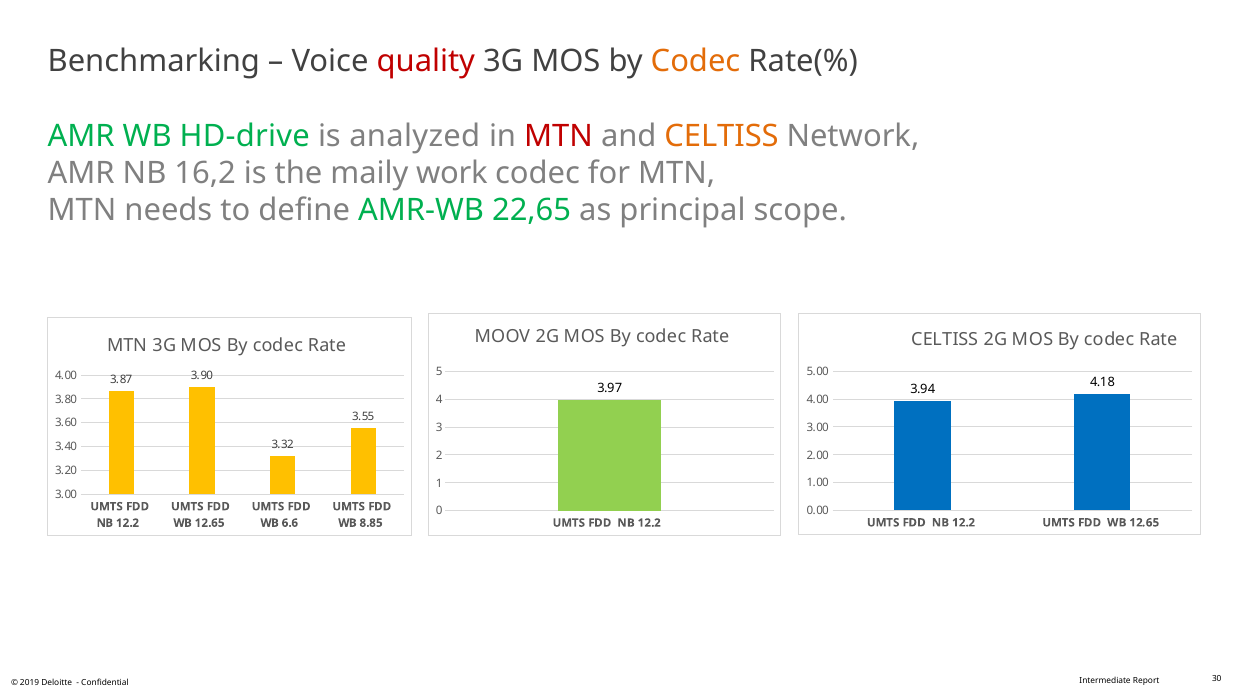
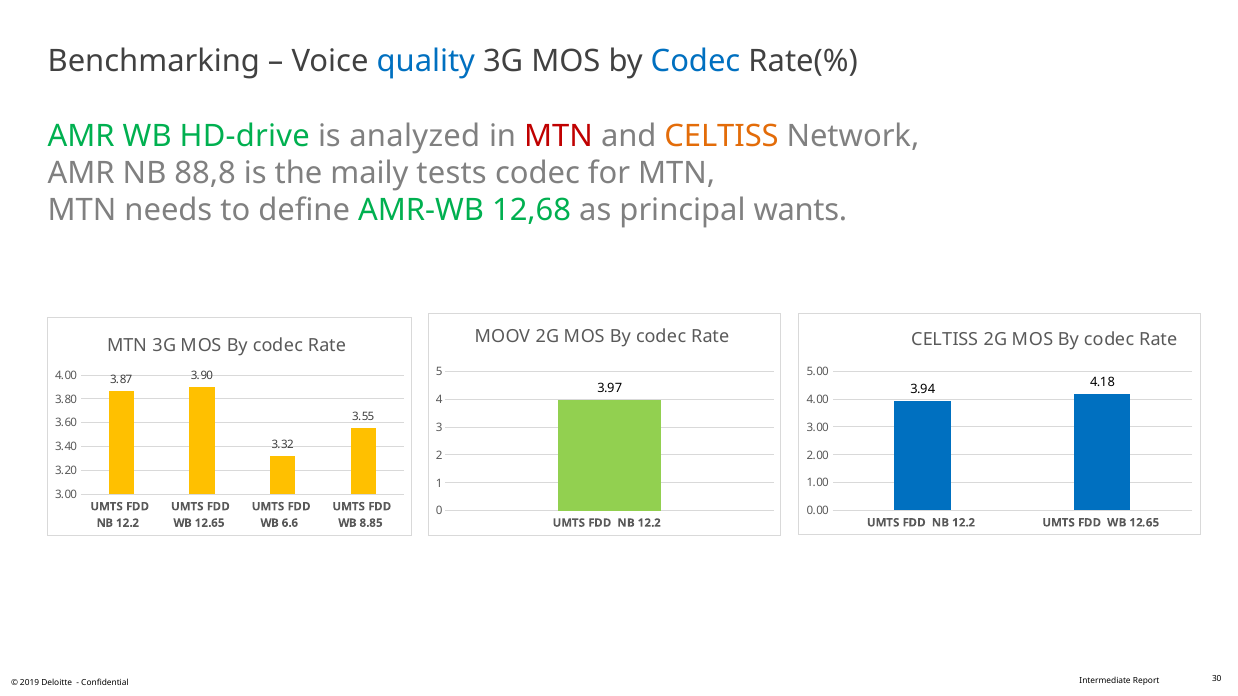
quality colour: red -> blue (426, 62)
Codec colour: orange -> blue (696, 62)
16,2: 16,2 -> 88,8 (205, 173)
work: work -> tests (452, 173)
22,65: 22,65 -> 12,68 (532, 210)
scope: scope -> wants (800, 210)
